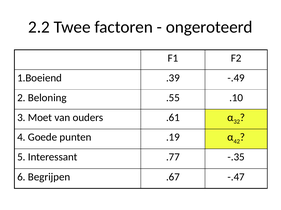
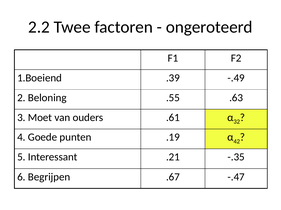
.10: .10 -> .63 (236, 98)
.77: .77 -> .21 (173, 158)
